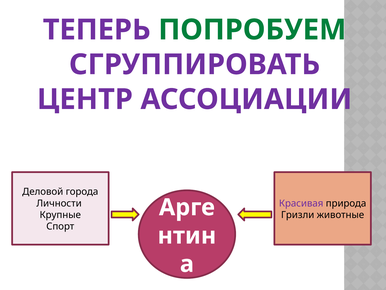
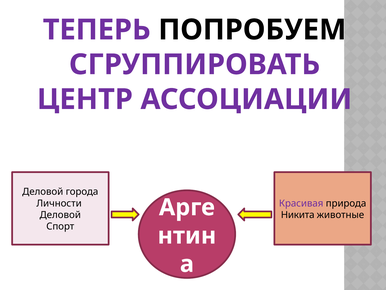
ПОПРОБУЕМ colour: green -> black (252, 30)
Крупные: Крупные -> Деловой (60, 215)
Гризли: Гризли -> Никита (298, 215)
